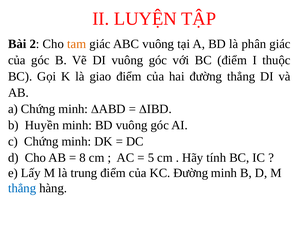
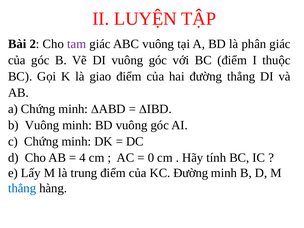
tam colour: orange -> purple (77, 44)
b Huyền: Huyền -> Vuông (42, 125)
8: 8 -> 4 (83, 158)
5: 5 -> 0 (151, 158)
